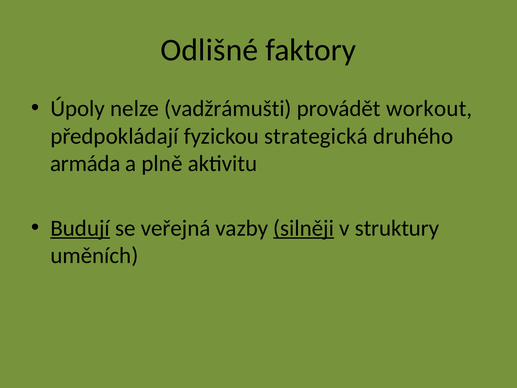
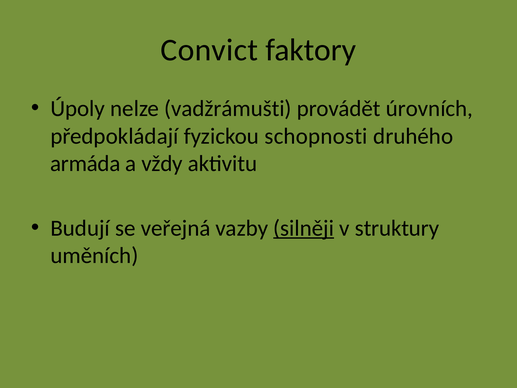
Odlišné: Odlišné -> Convict (209, 50)
workout: workout -> úrovních (429, 108)
strategická: strategická -> schopnosti (316, 136)
plně: plně -> vždy (162, 164)
Budují underline: present -> none (80, 228)
